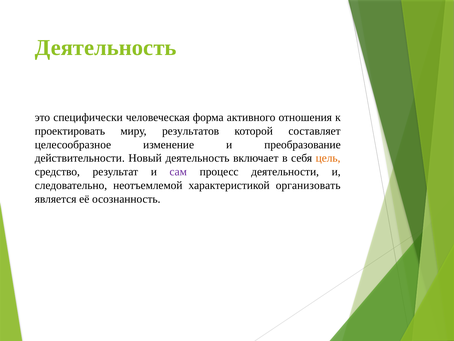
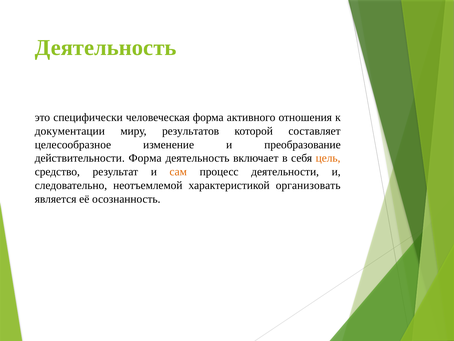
проектировать: проектировать -> документации (70, 131)
действительности Новый: Новый -> Форма (145, 158)
сам colour: purple -> orange (178, 172)
